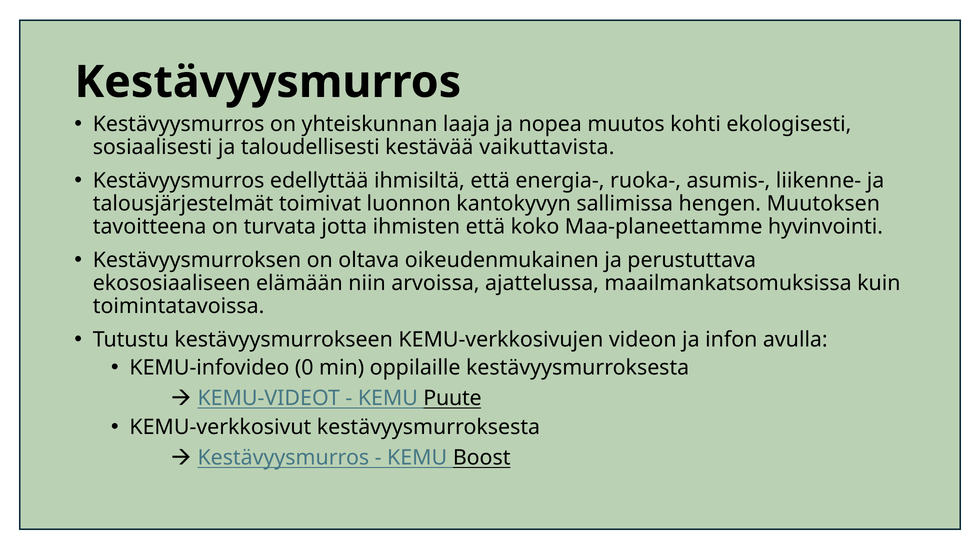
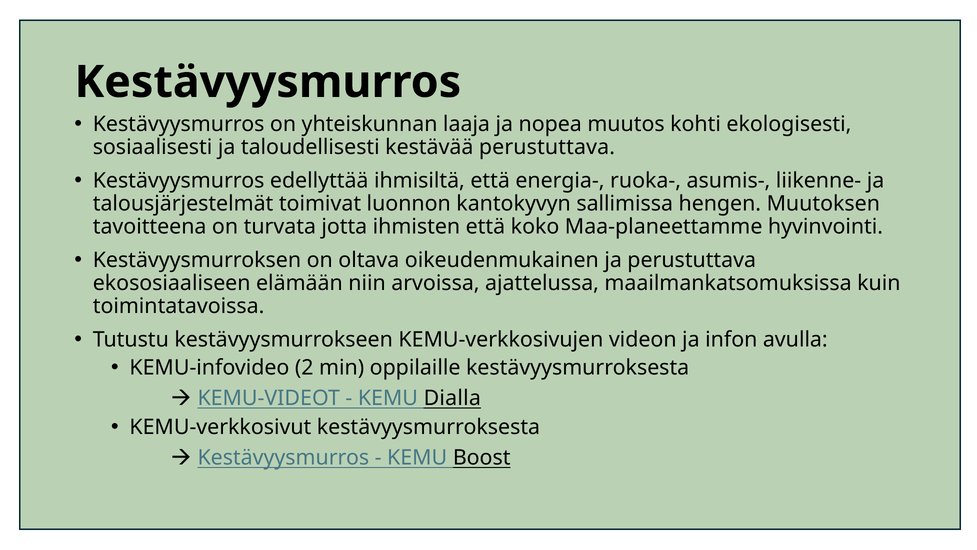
kestävää vaikuttavista: vaikuttavista -> perustuttava (547, 147)
0: 0 -> 2 (304, 367)
Puute: Puute -> Dialla (452, 398)
